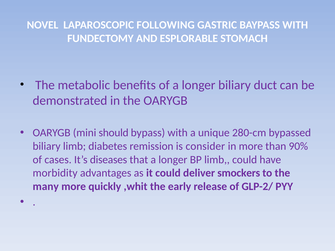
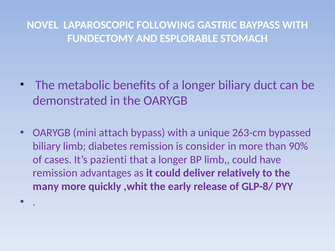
should: should -> attach (113, 133)
280-cm: 280-cm -> 263-cm (249, 133)
diseases: diseases -> pazienti (108, 160)
morbidity: morbidity -> remission (55, 173)
smockers: smockers -> relatively (239, 173)
GLP-2/: GLP-2/ -> GLP-8/ (257, 187)
